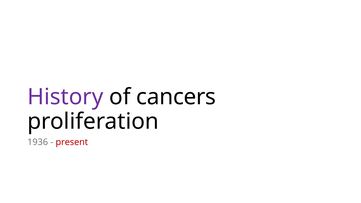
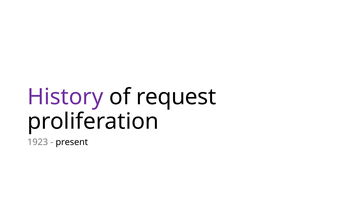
cancers: cancers -> request (176, 97)
1936: 1936 -> 1923 (38, 142)
present colour: red -> black (72, 142)
